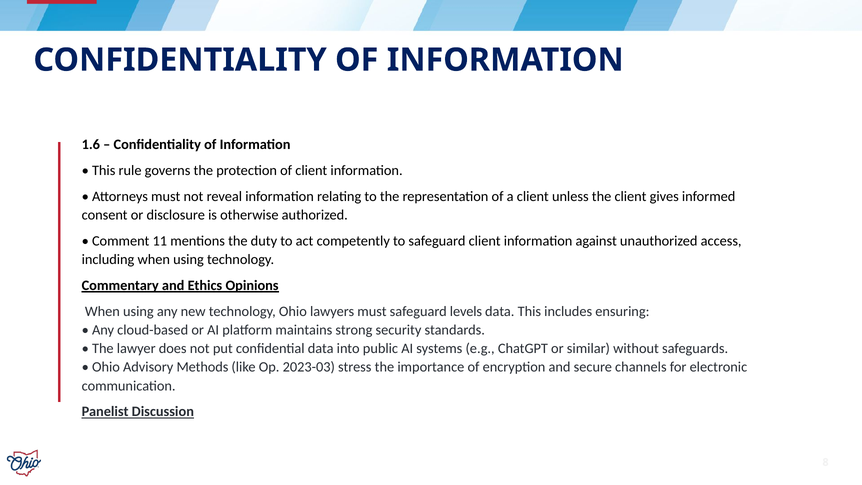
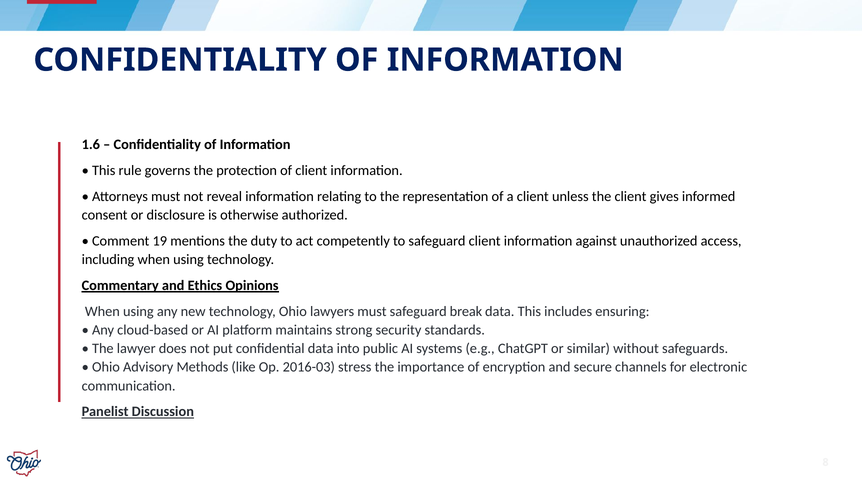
11: 11 -> 19 (160, 241)
levels: levels -> break (466, 311)
2023-03: 2023-03 -> 2016-03 (309, 367)
